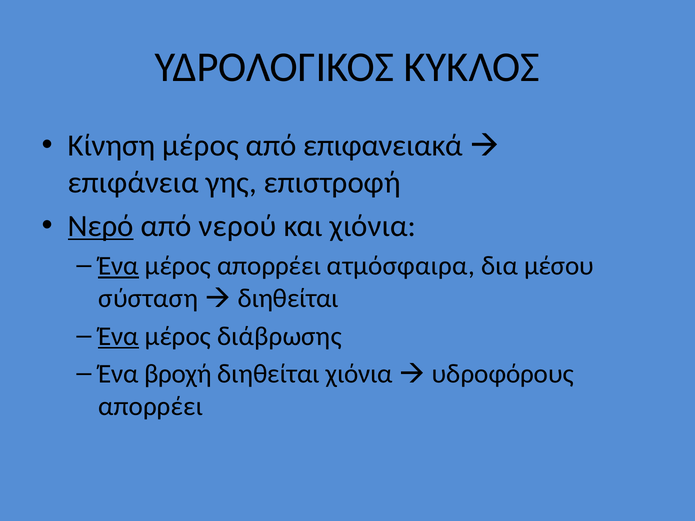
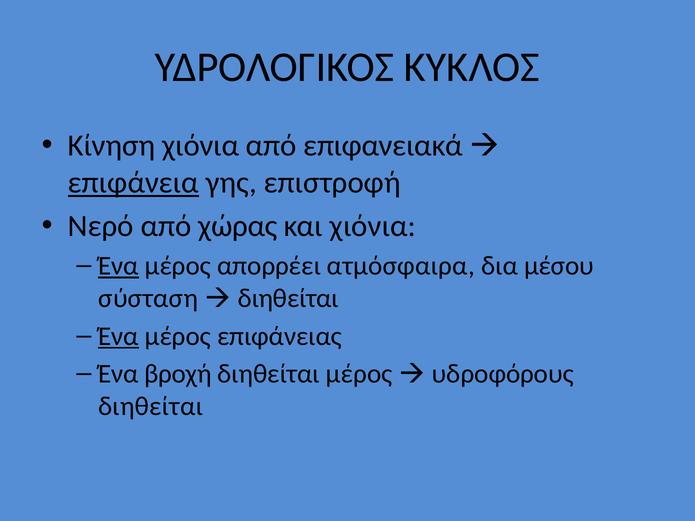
Κίνηση μέρος: μέρος -> χιόνια (201, 146)
επιφάνεια underline: none -> present (133, 183)
Νερό underline: present -> none (101, 226)
νερού: νερού -> χώρας (238, 226)
διάβρωσης: διάβρωσης -> επιφάνειας (279, 336)
διηθείται χιόνια: χιόνια -> μέρος (359, 374)
απορρέει: απορρέει -> διηθείται (151, 407)
